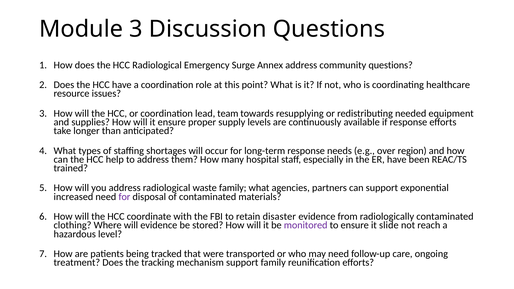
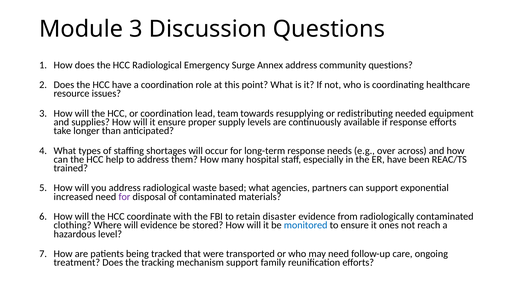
region: region -> across (412, 151)
waste family: family -> based (233, 188)
monitored colour: purple -> blue (306, 225)
slide: slide -> ones (389, 225)
